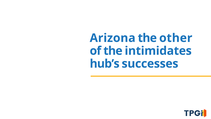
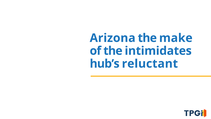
other: other -> make (176, 38)
successes: successes -> reluctant (150, 64)
